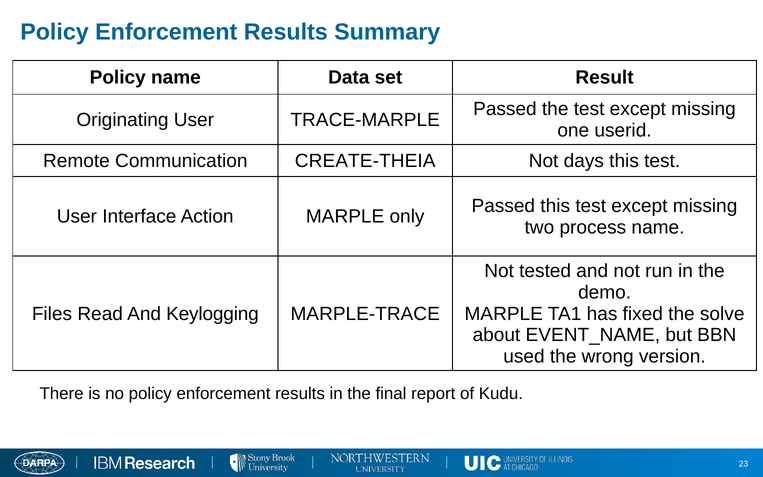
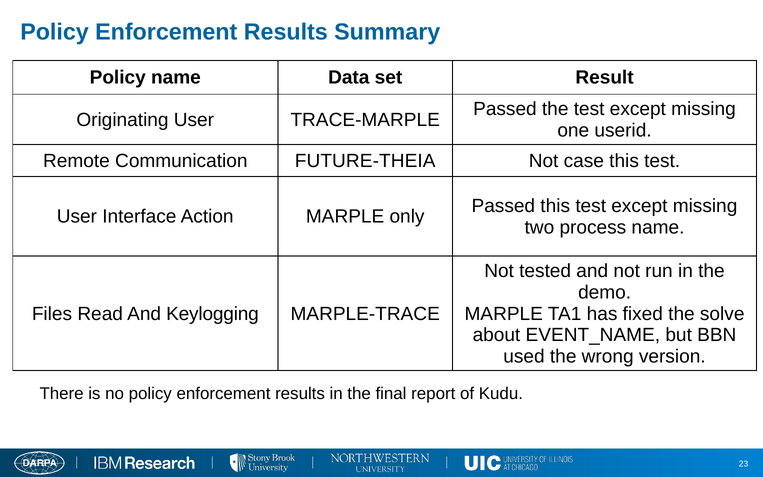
CREATE-THEIA: CREATE-THEIA -> FUTURE-THEIA (365, 161)
days: days -> case (584, 161)
